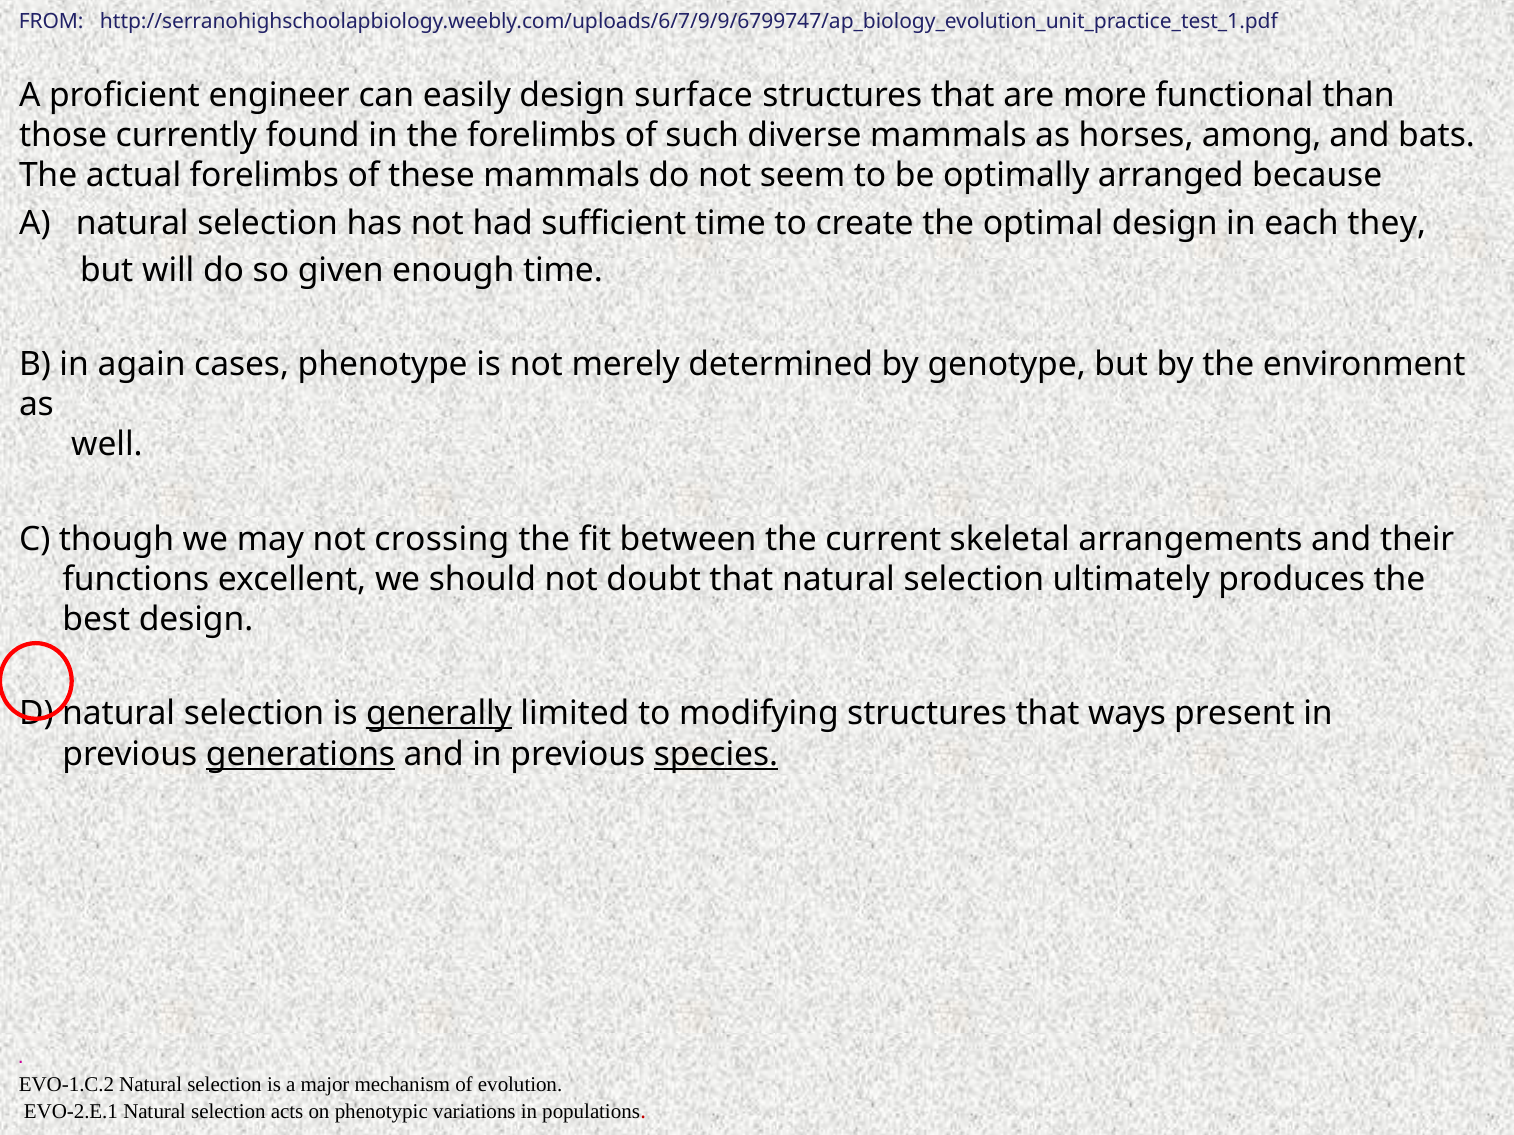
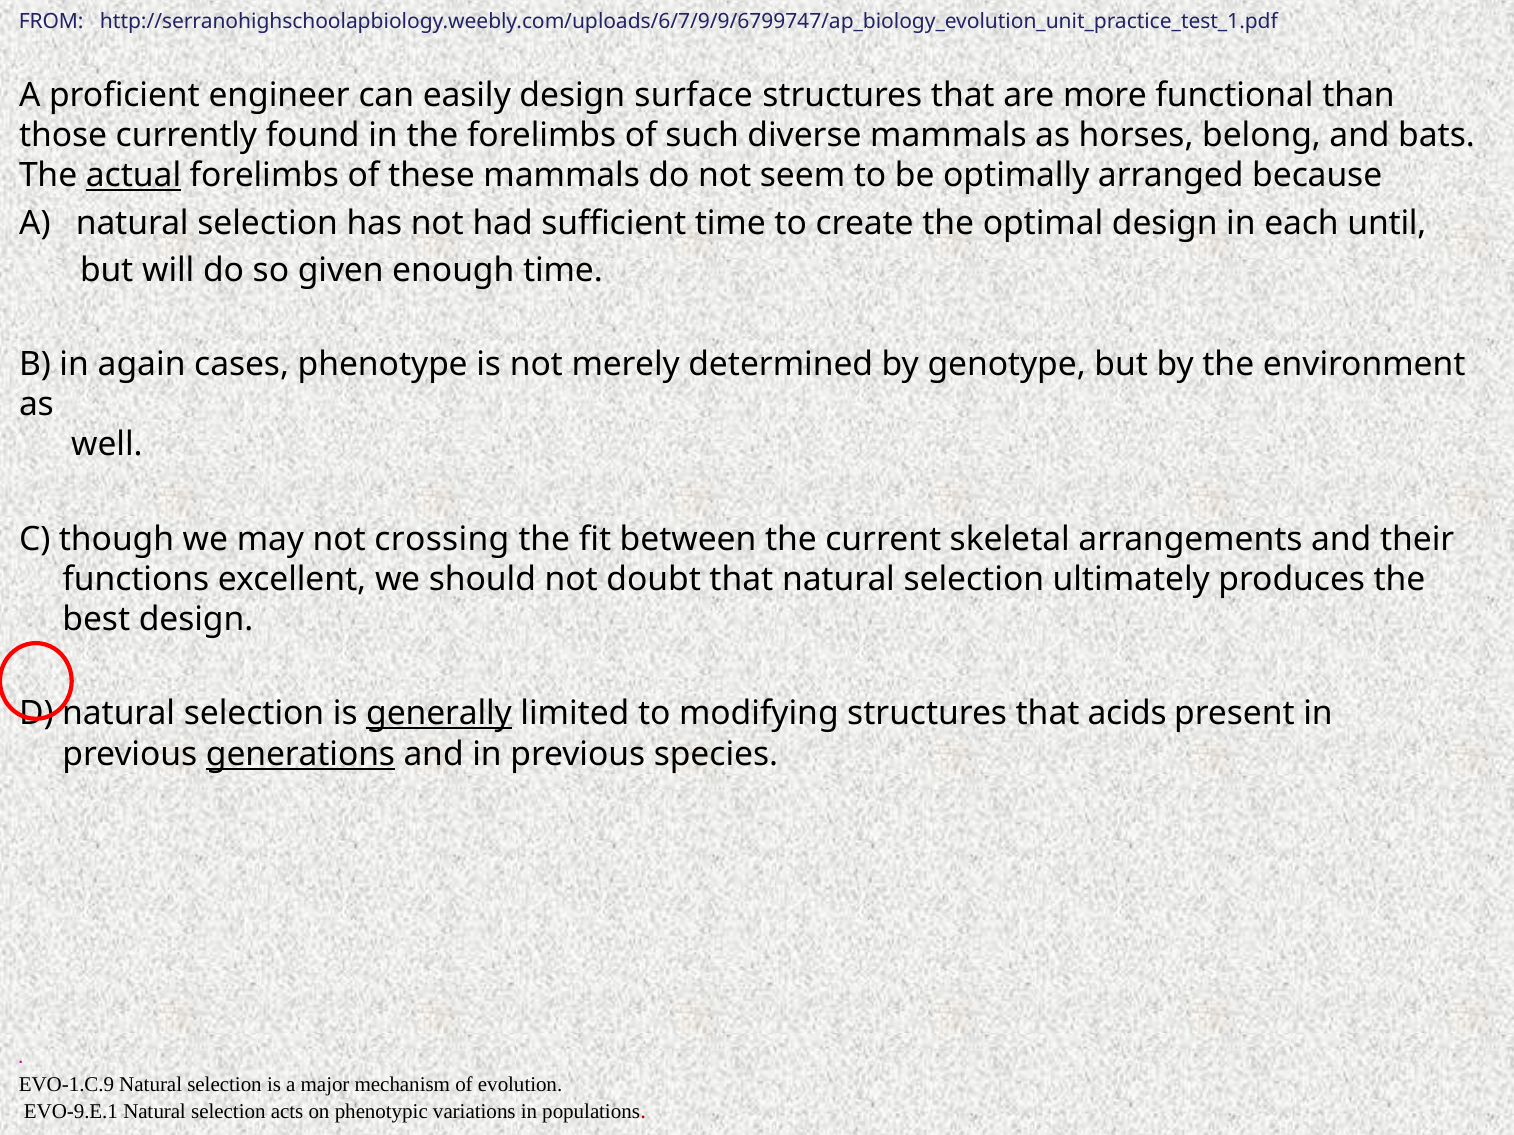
among: among -> belong (1262, 136)
actual underline: none -> present (134, 176)
they: they -> until (1387, 223)
ways: ways -> acids (1127, 714)
species underline: present -> none (716, 754)
EVO-1.C.2: EVO-1.C.2 -> EVO-1.C.9 (66, 1085)
EVO-2.E.1: EVO-2.E.1 -> EVO-9.E.1 (71, 1112)
